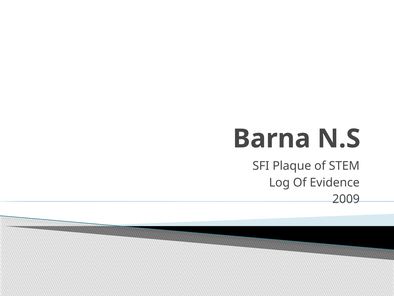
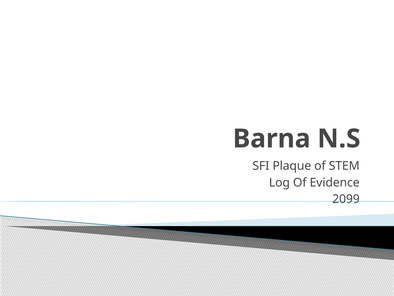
2009: 2009 -> 2099 (346, 199)
